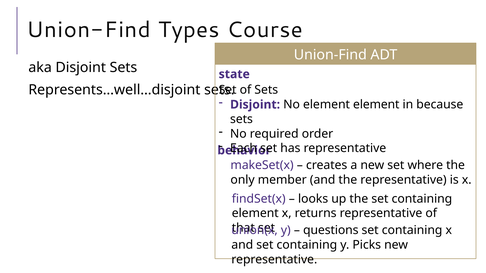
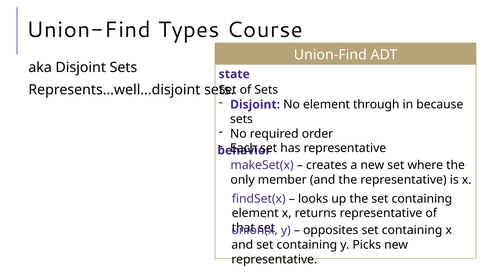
element element: element -> through (376, 105)
questions: questions -> opposites (331, 231)
